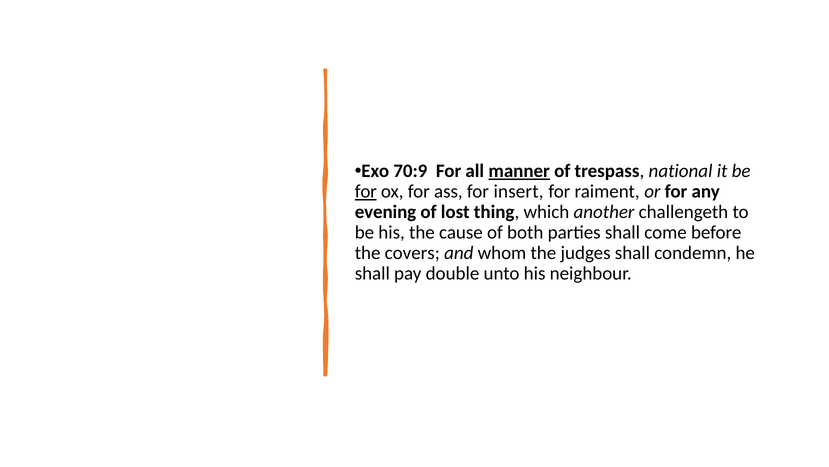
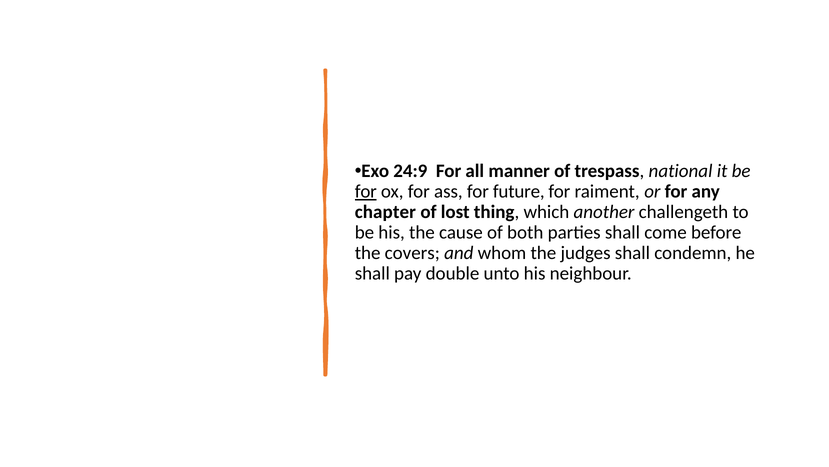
70:9: 70:9 -> 24:9 (410, 171)
manner underline: present -> none (519, 171)
insert: insert -> future (519, 191)
evening: evening -> chapter (385, 212)
